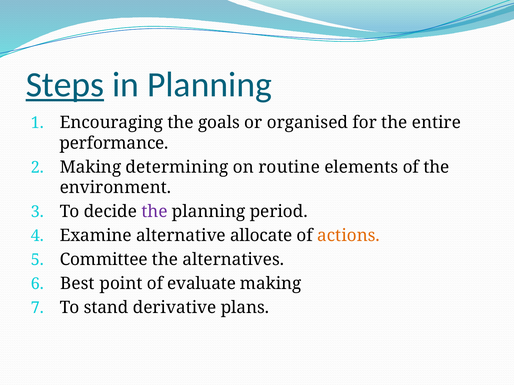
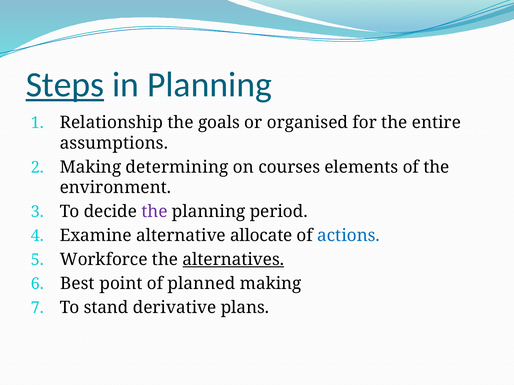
Encouraging: Encouraging -> Relationship (111, 123)
performance: performance -> assumptions (114, 143)
routine: routine -> courses (289, 167)
actions colour: orange -> blue (349, 236)
Committee: Committee -> Workforce (104, 260)
alternatives underline: none -> present (233, 260)
evaluate: evaluate -> planned (201, 284)
